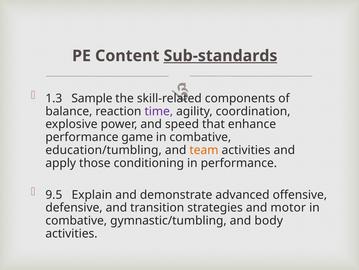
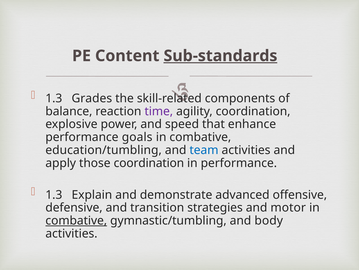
Sample: Sample -> Grades (92, 98)
game: game -> goals (137, 137)
team colour: orange -> blue (204, 150)
those conditioning: conditioning -> coordination (149, 163)
9.5: 9.5 -> 1.3 (54, 194)
combative underline: none -> present (76, 220)
